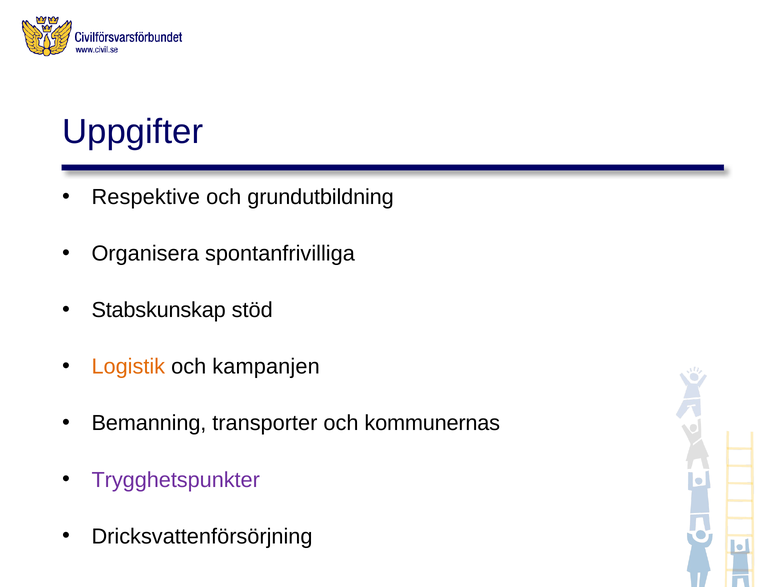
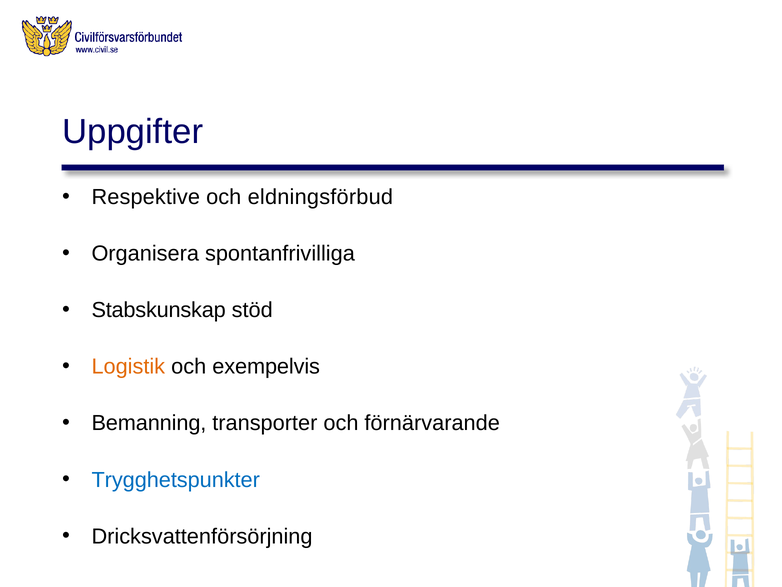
grundutbildning: grundutbildning -> eldningsförbud (320, 197)
kampanjen: kampanjen -> exempelvis (266, 366)
kommunernas: kommunernas -> förnärvarande (432, 423)
Trygghetspunkter colour: purple -> blue (176, 479)
